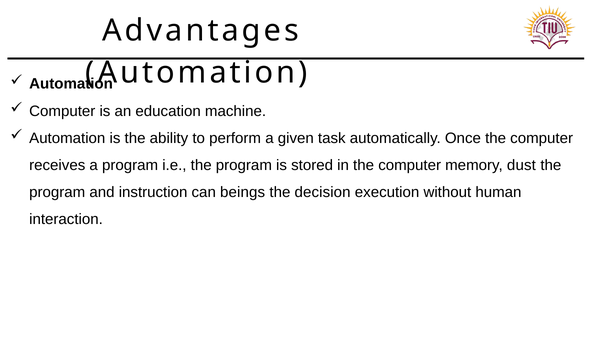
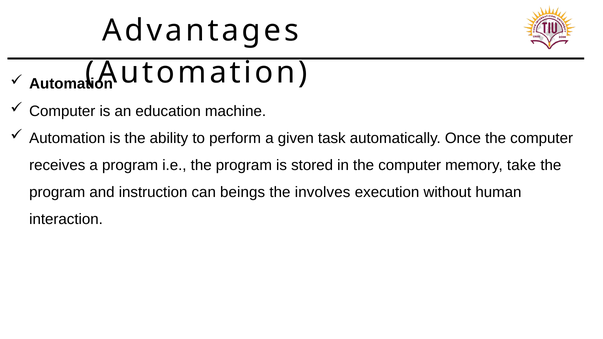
dust: dust -> take (521, 165)
decision: decision -> involves (323, 192)
